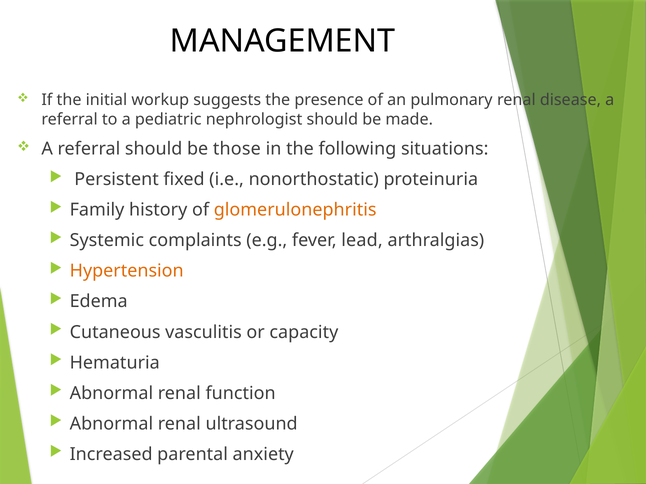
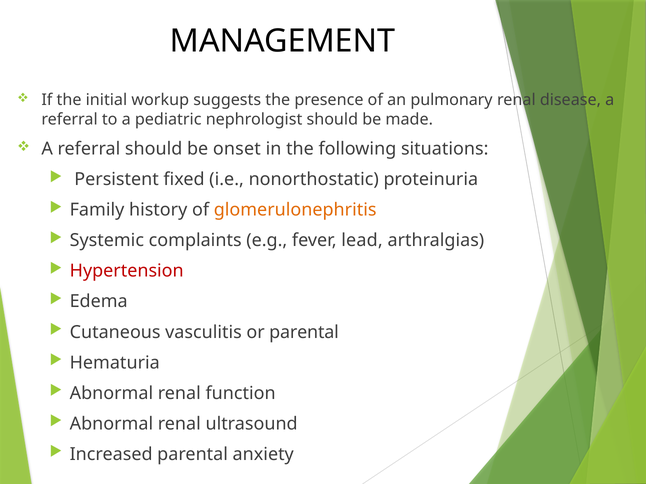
those: those -> onset (237, 149)
Hypertension colour: orange -> red (127, 271)
or capacity: capacity -> parental (304, 332)
